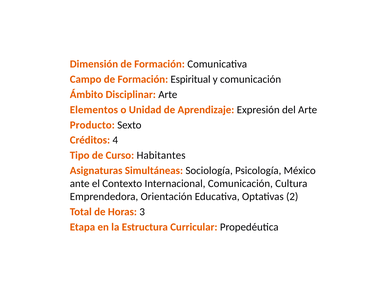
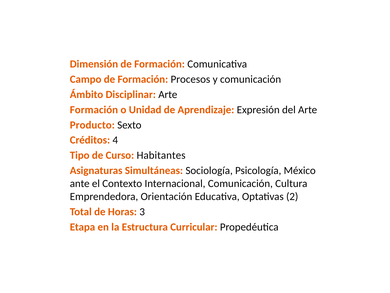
Espiritual: Espiritual -> Procesos (190, 79)
Elementos: Elementos -> Formación (94, 110)
